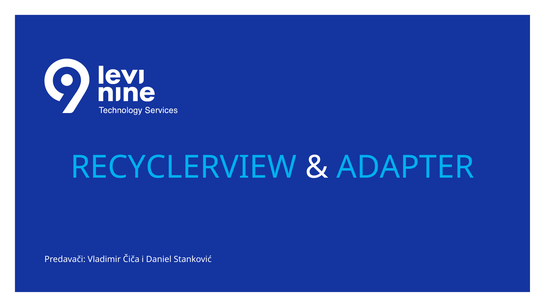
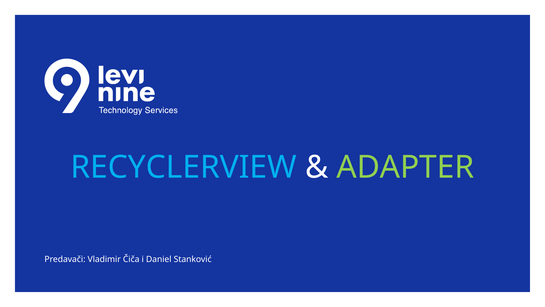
ADAPTER colour: light blue -> light green (405, 167)
